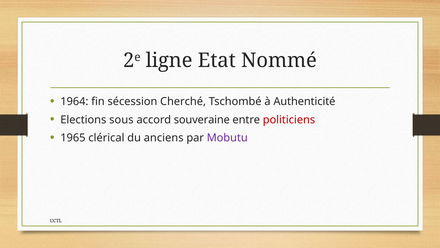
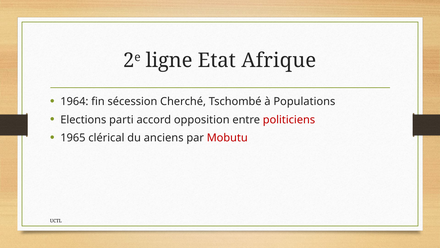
Nommé: Nommé -> Afrique (279, 60)
Authenticité: Authenticité -> Populations (304, 101)
sous: sous -> parti (121, 119)
souveraine: souveraine -> opposition (202, 119)
Mobutu colour: purple -> red (227, 138)
